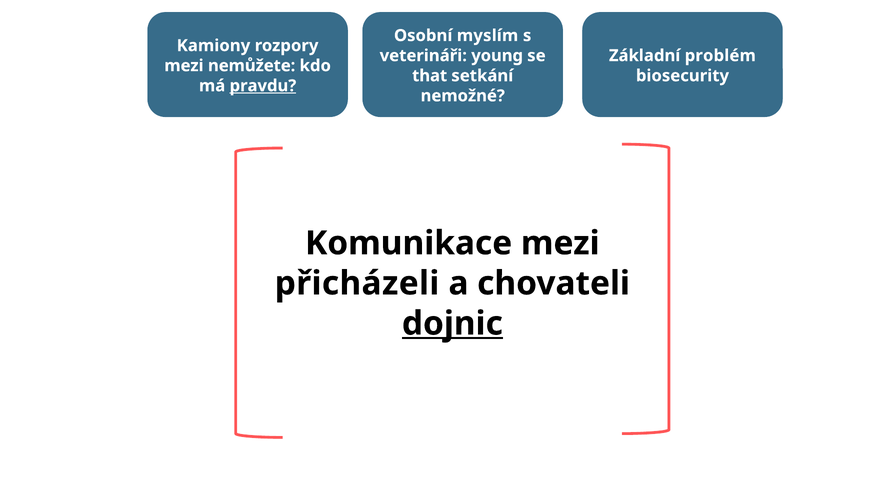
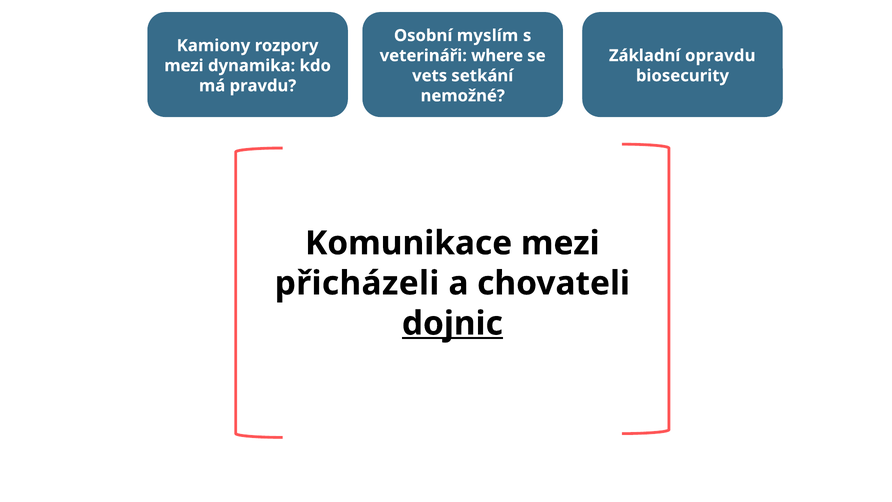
young: young -> where (497, 56)
problém: problém -> opravdu (720, 56)
nemůžete: nemůžete -> dynamika (252, 66)
that: that -> vets (430, 76)
pravdu underline: present -> none (263, 86)
